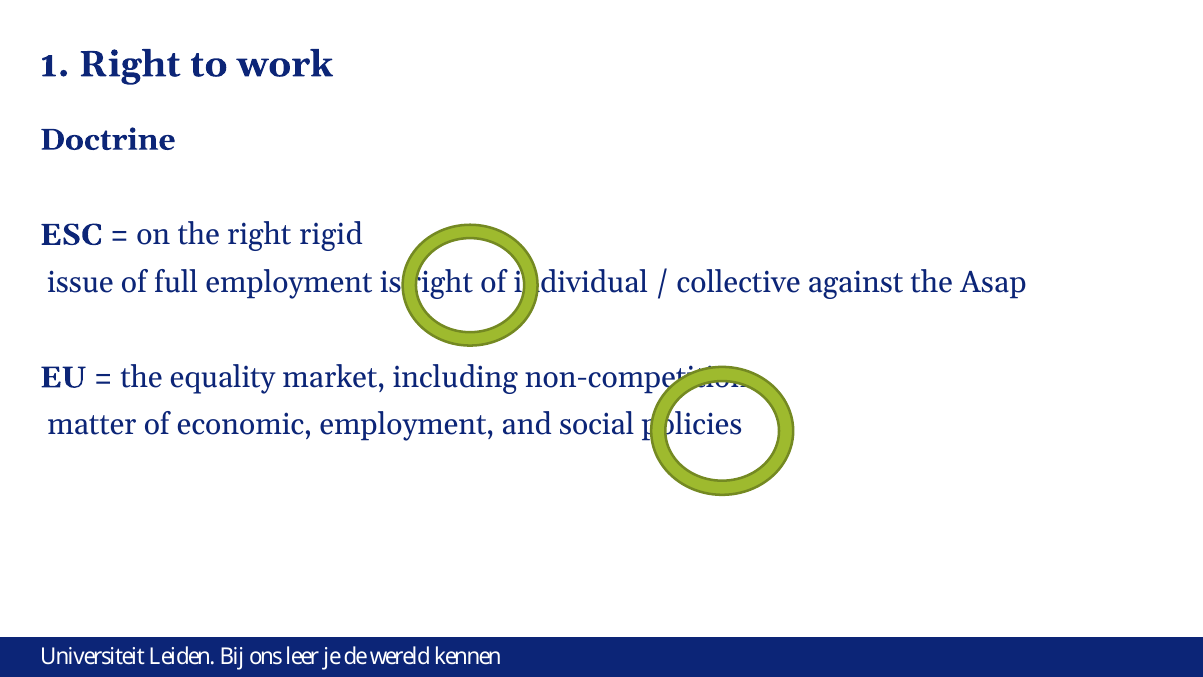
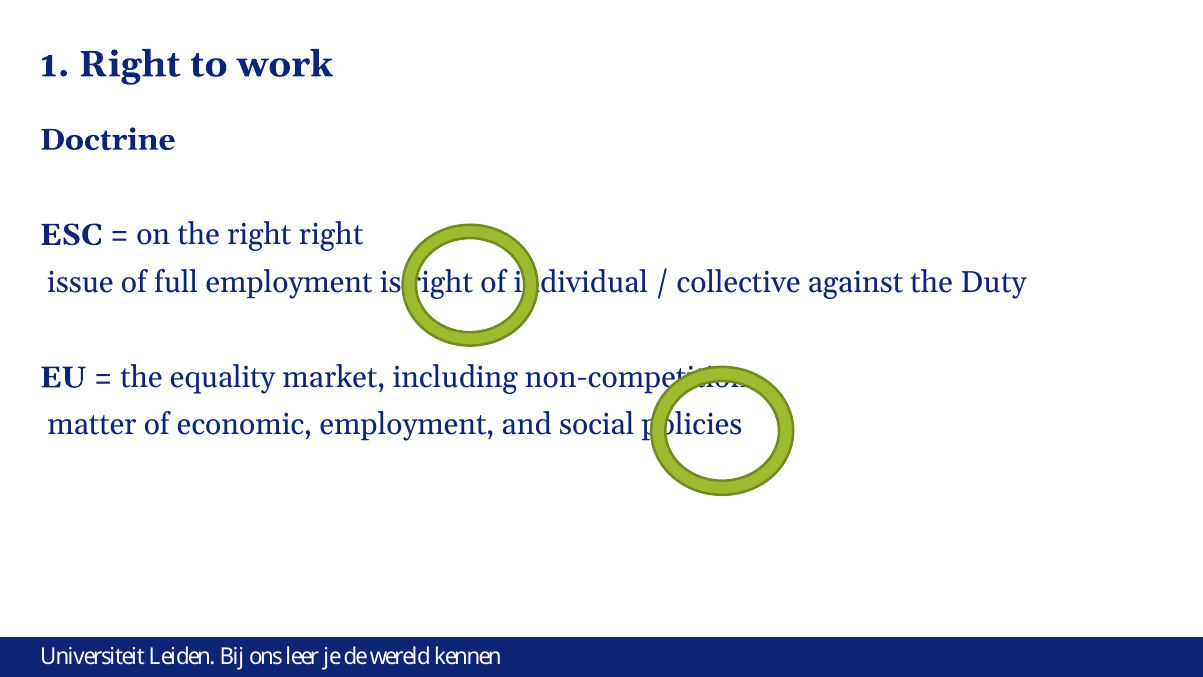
right rigid: rigid -> right (331, 235)
Asap: Asap -> Duty (994, 282)
